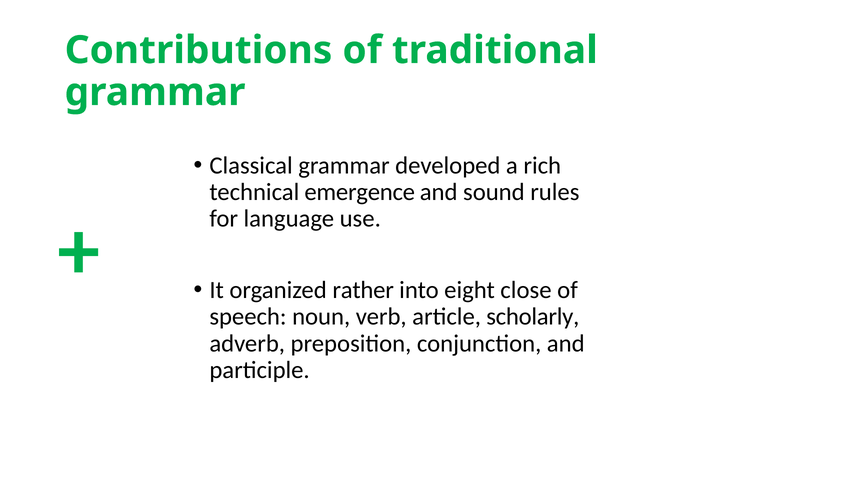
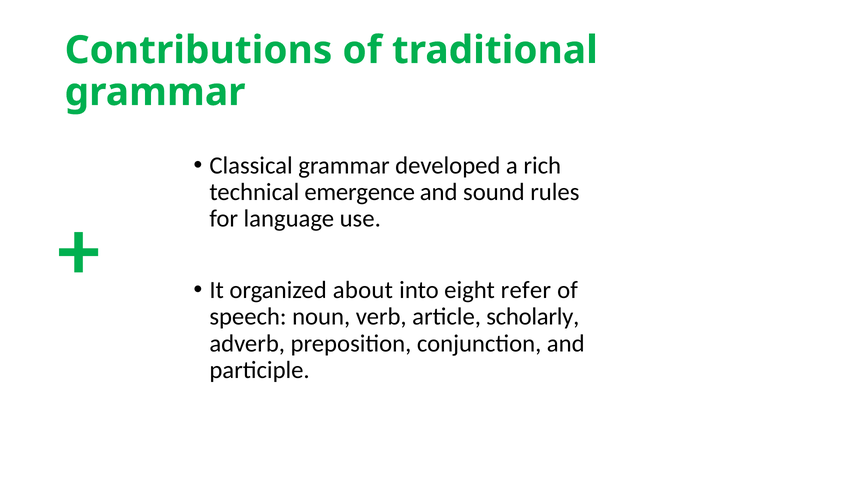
rather: rather -> about (363, 290)
close: close -> refer (526, 290)
